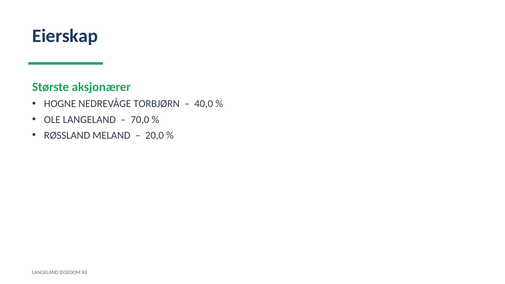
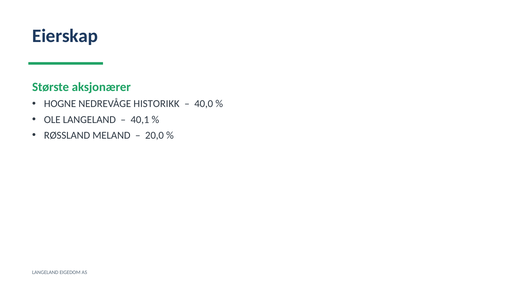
TORBJØRN: TORBJØRN -> HISTORIKK (156, 104)
70,0: 70,0 -> 40,1 (140, 120)
